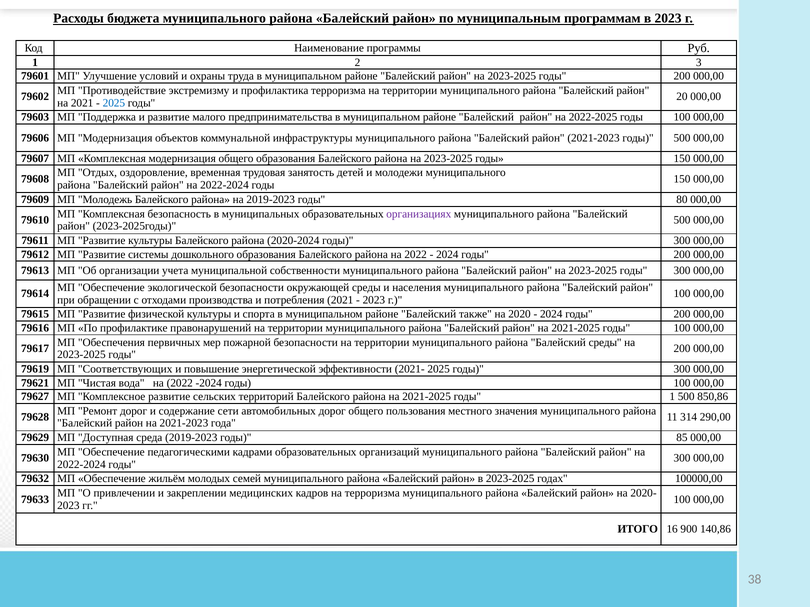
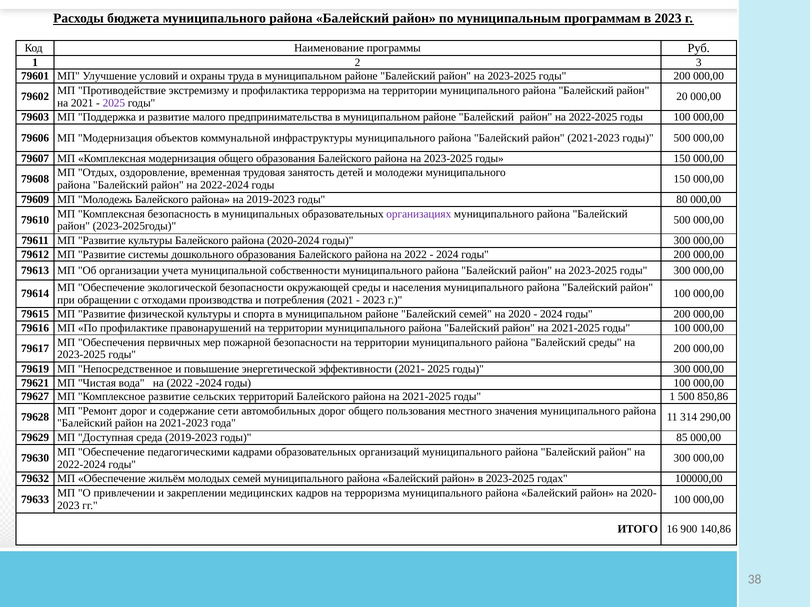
2025 colour: blue -> purple (114, 103)
Балейский также: также -> семей (475, 315)
Соответствующих: Соответствующих -> Непосредственное (125, 369)
